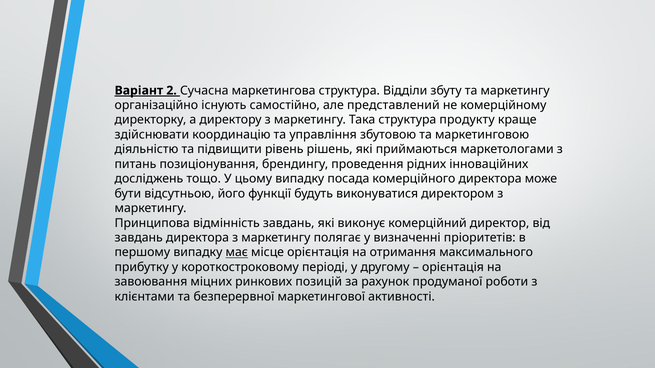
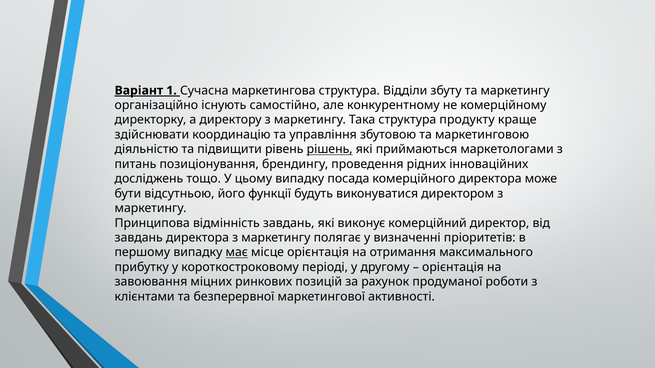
2: 2 -> 1 (172, 91)
представлений: представлений -> конкурентному (393, 105)
рішень underline: none -> present (330, 150)
